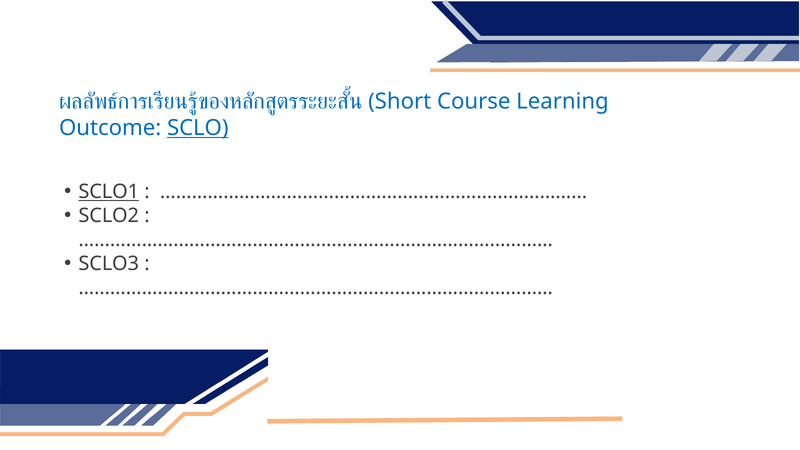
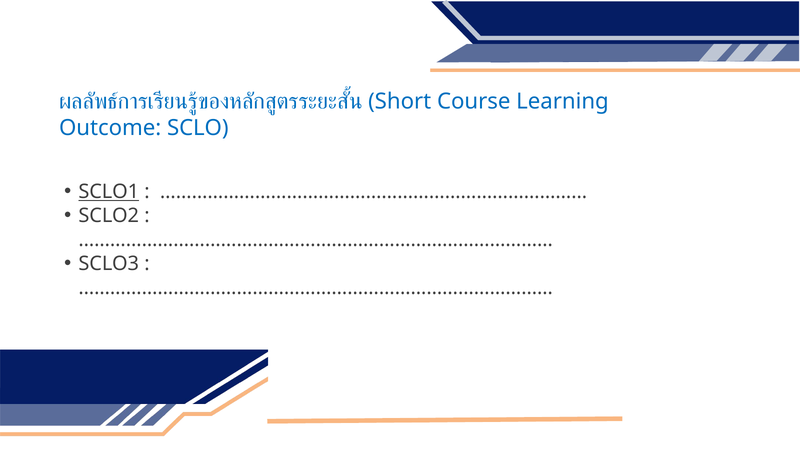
SCLO underline: present -> none (198, 128)
